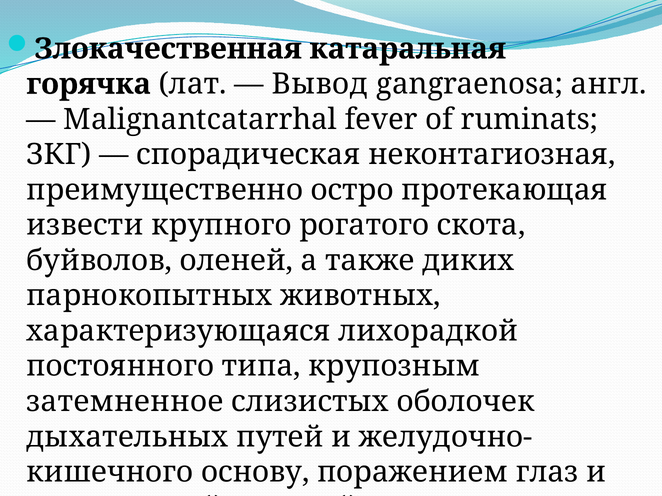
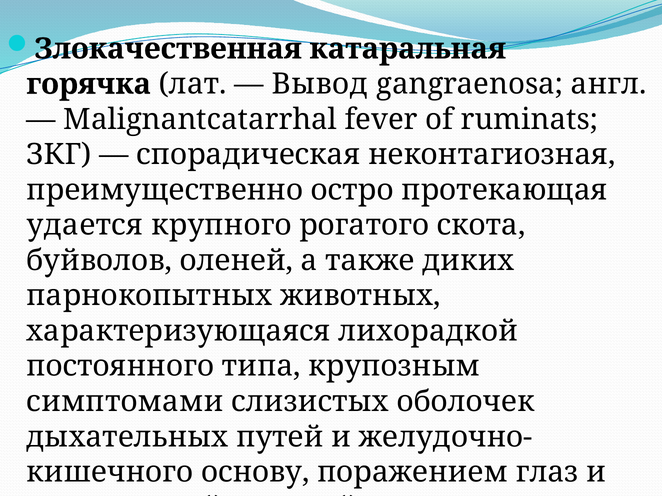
извести: извести -> удается (85, 225)
затемненное: затемненное -> симптомами (125, 402)
